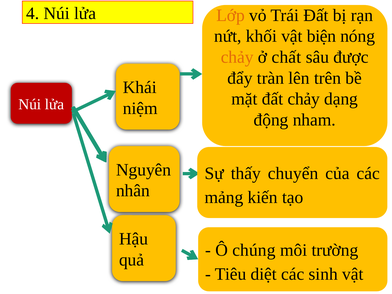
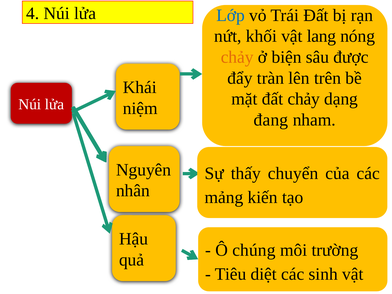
Lớp colour: orange -> blue (231, 15)
biện: biện -> lang (321, 36)
chất: chất -> biện (287, 57)
động: động -> đang (271, 120)
